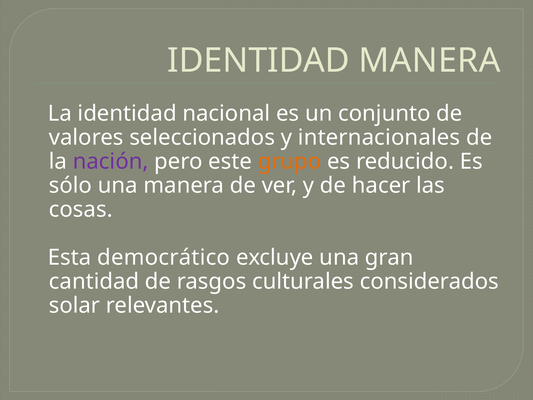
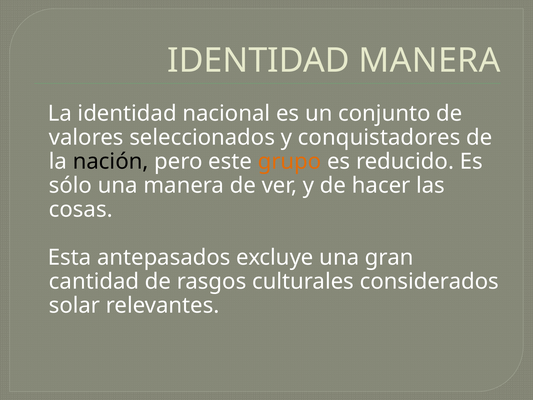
internacionales: internacionales -> conquistadores (379, 137)
nación colour: purple -> black (111, 161)
democrático: democrático -> antepasados (164, 257)
